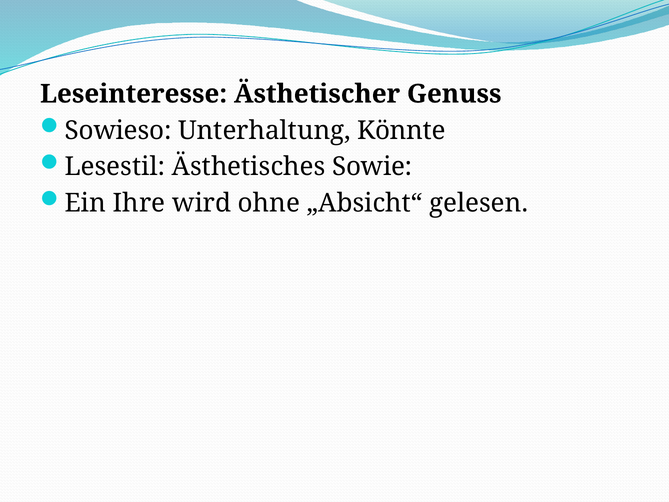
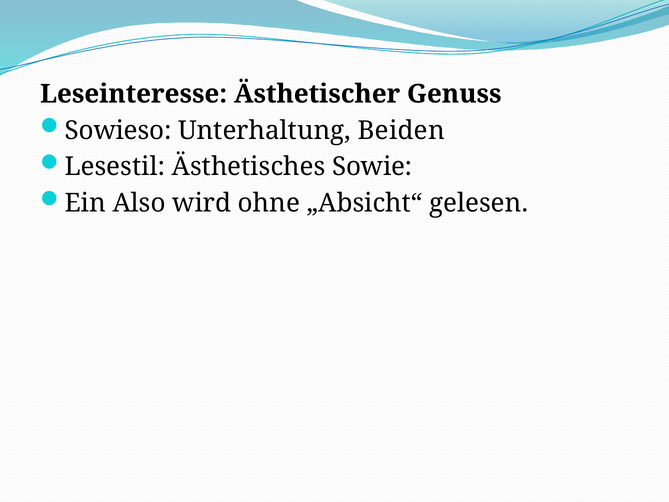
Könnte: Könnte -> Beiden (401, 130)
Ihre: Ihre -> Also (139, 203)
